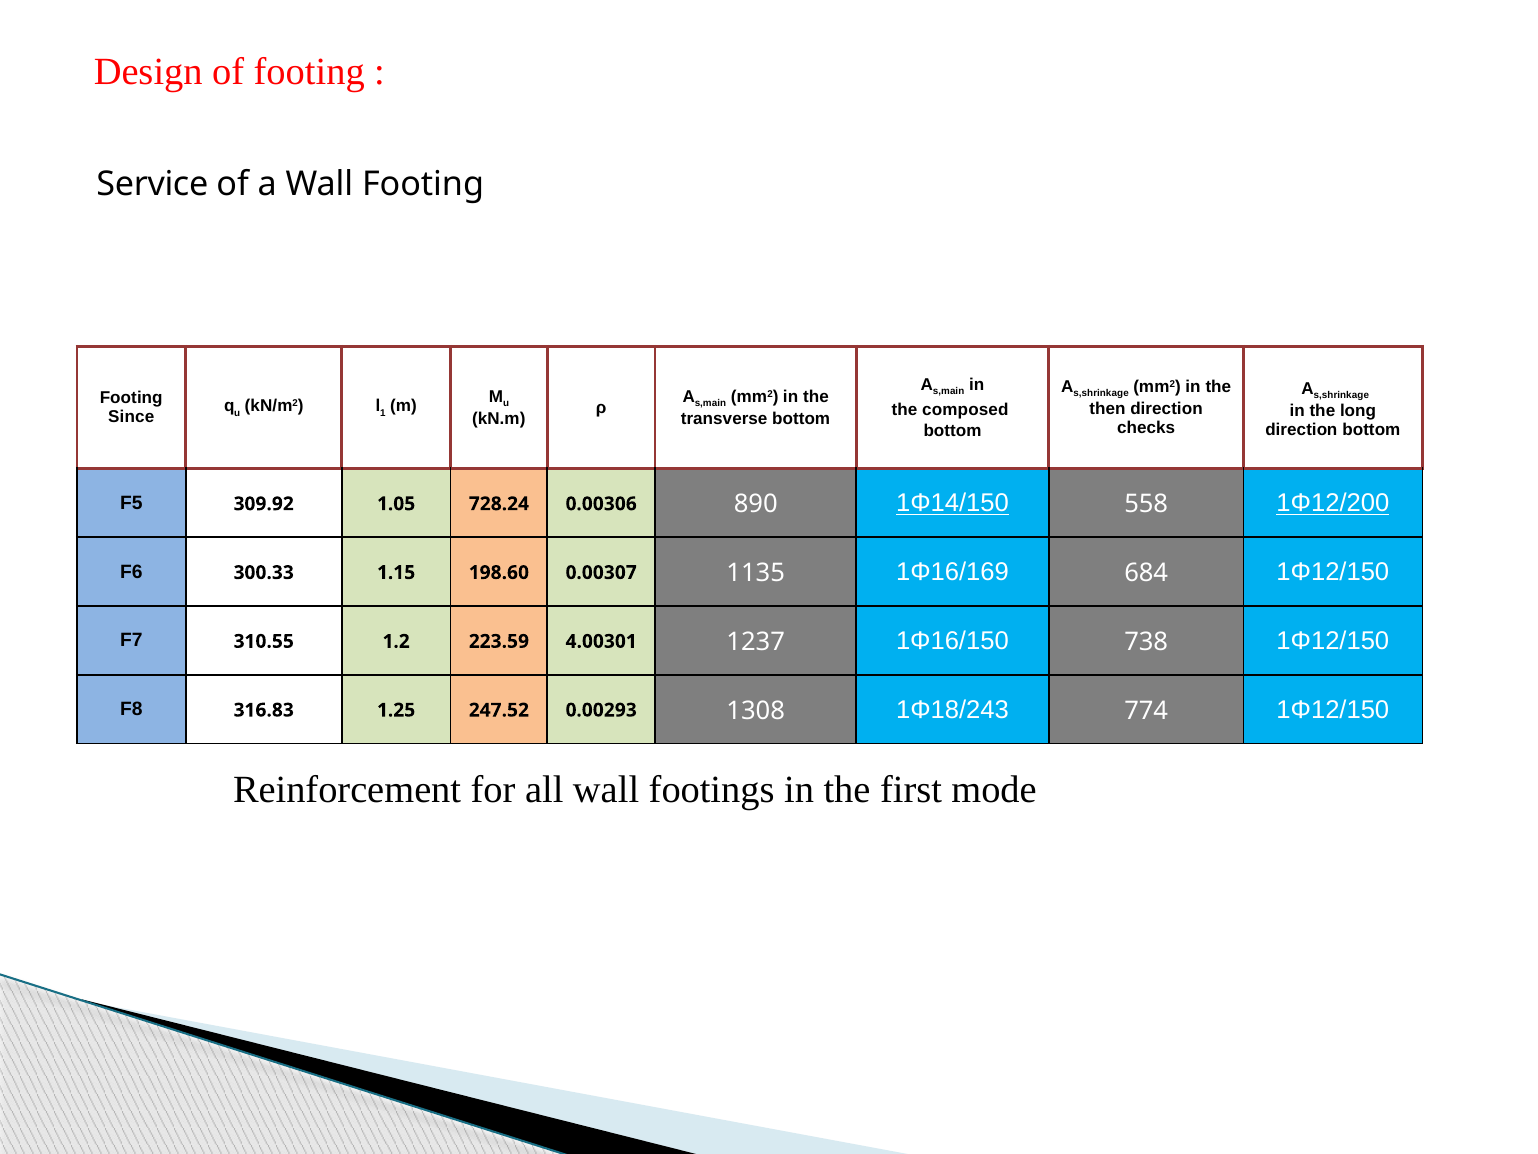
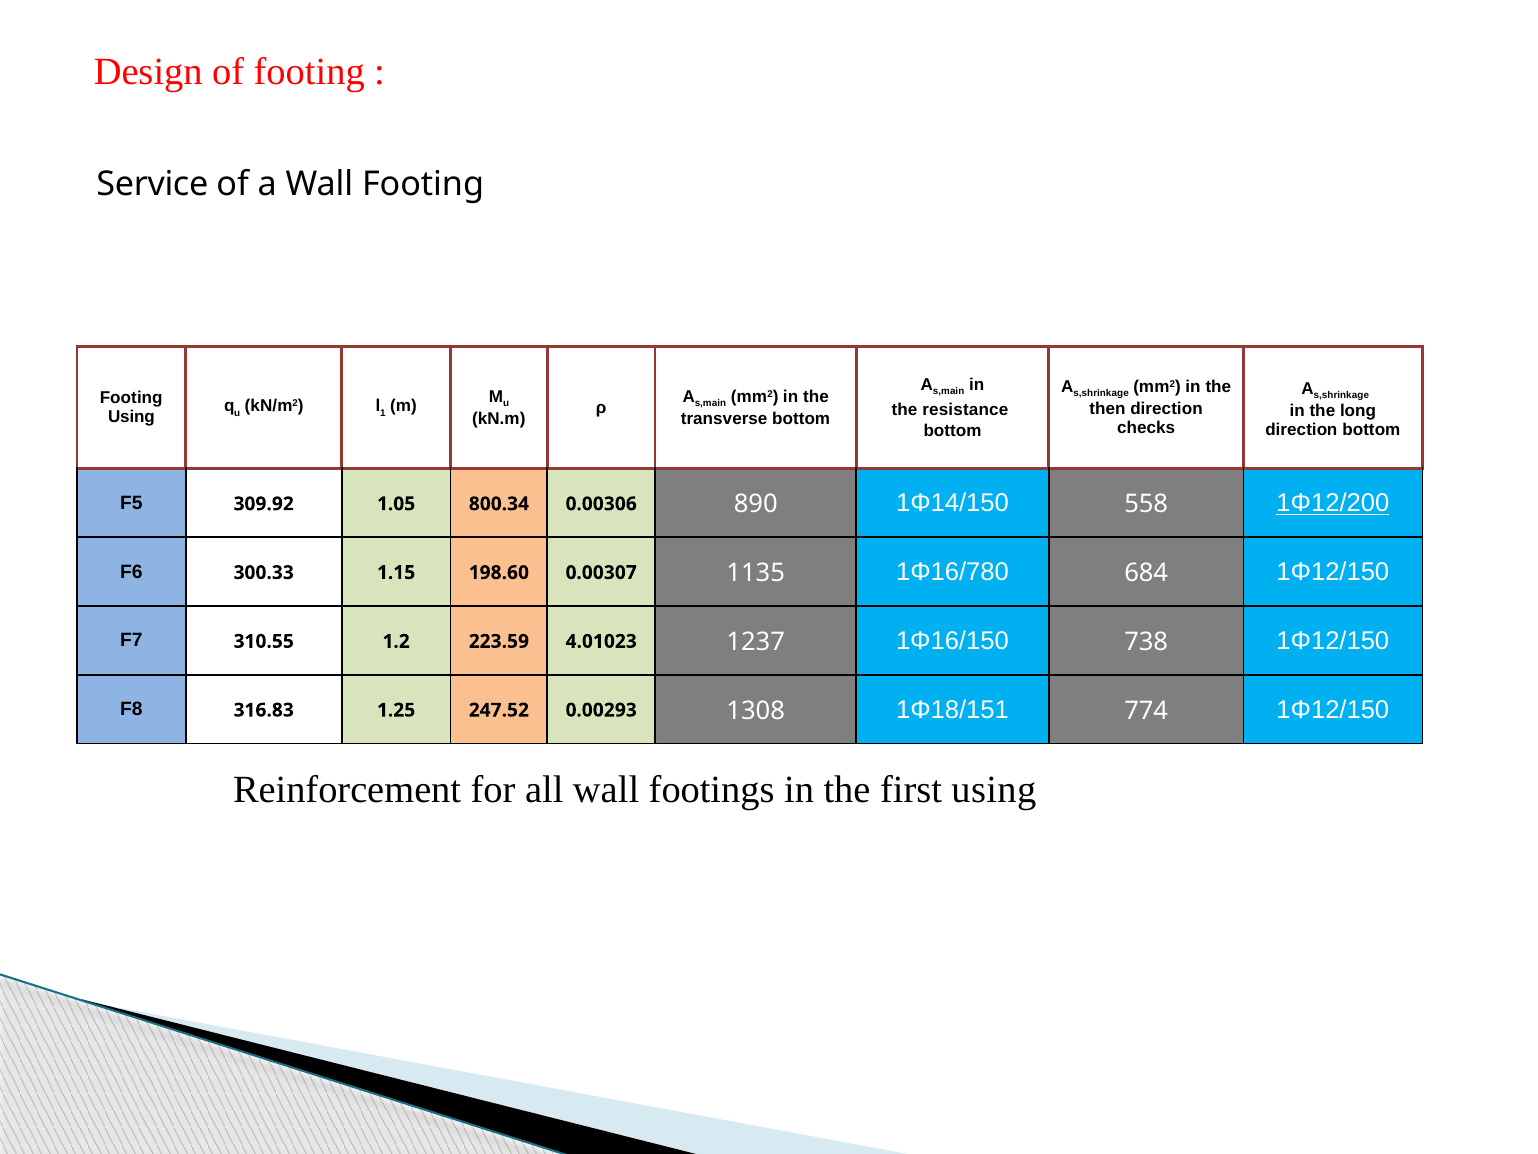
composed: composed -> resistance (965, 410)
Since: Since -> Using (131, 417)
728.24: 728.24 -> 800.34 (499, 504)
1Φ14/150 underline: present -> none (952, 503)
1Φ16/169: 1Φ16/169 -> 1Φ16/780 (952, 572)
4.00301: 4.00301 -> 4.01023 (601, 641)
1Φ18/243: 1Φ18/243 -> 1Φ18/151 (952, 709)
first mode: mode -> using (994, 789)
